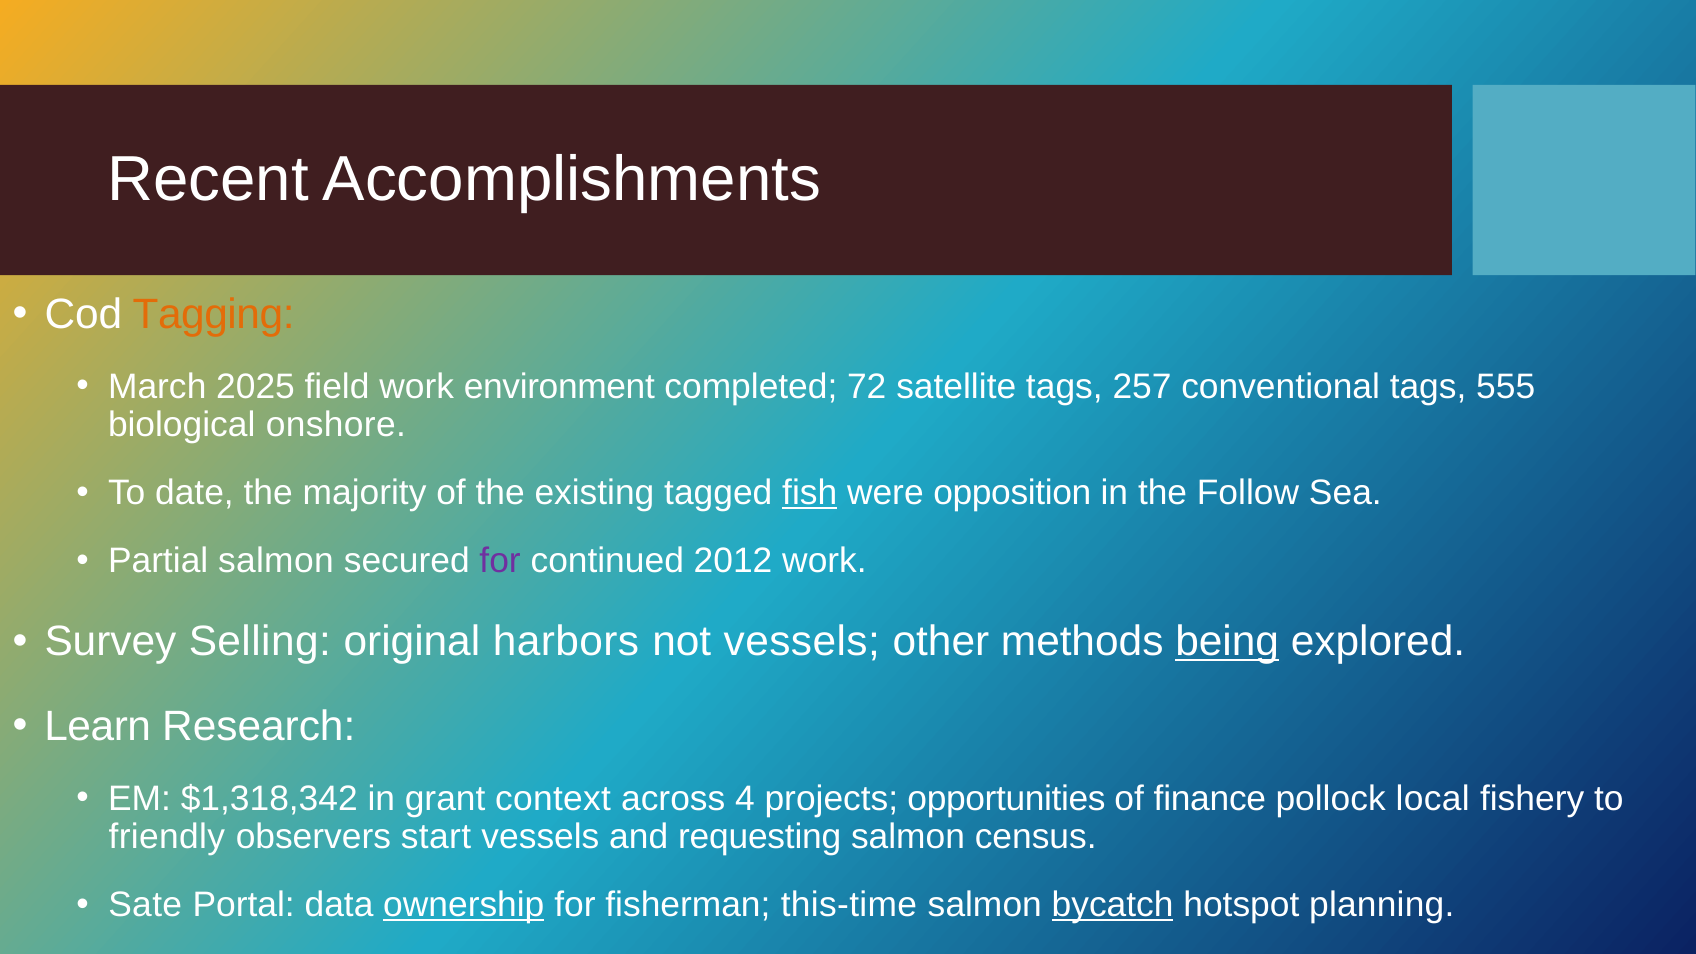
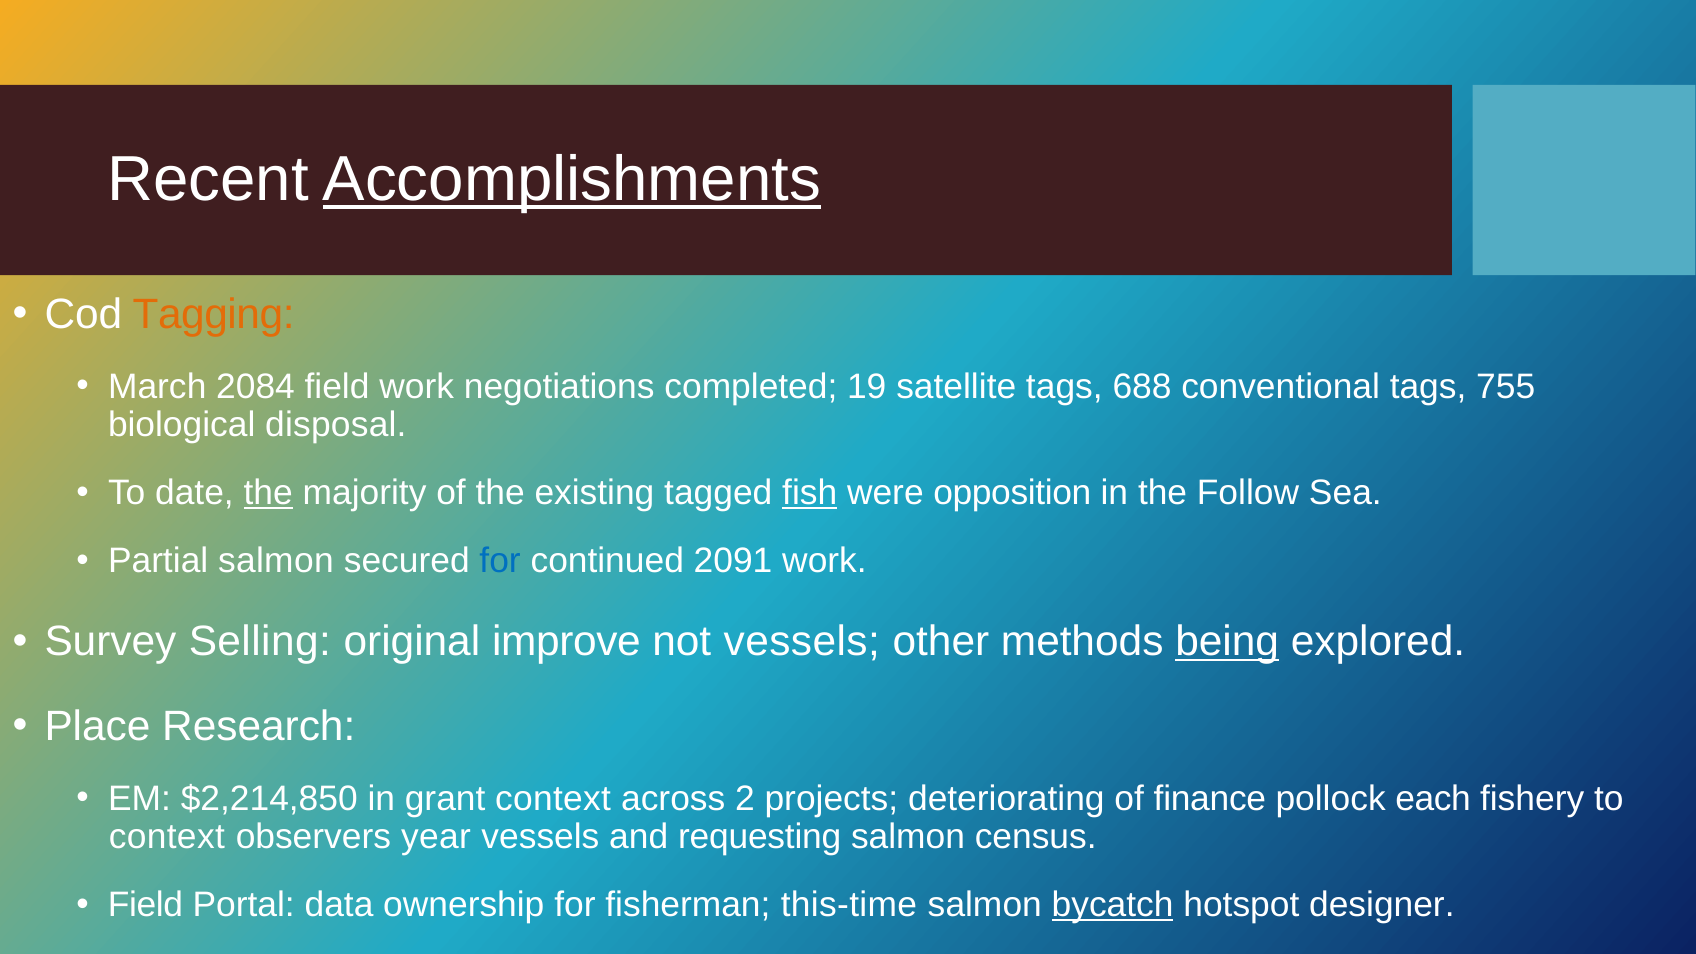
Accomplishments underline: none -> present (572, 180)
2025: 2025 -> 2084 (256, 387)
environment: environment -> negotiations (559, 387)
72: 72 -> 19 (867, 387)
257: 257 -> 688 (1142, 387)
555: 555 -> 755 (1506, 387)
onshore: onshore -> disposal (336, 425)
the underline: none -> present (268, 493)
for colour: purple -> blue (500, 561)
2012: 2012 -> 2091 (733, 561)
harbors: harbors -> improve (566, 642)
Learn: Learn -> Place (97, 727)
$1,318,342: $1,318,342 -> $2,214,850 (269, 799)
4: 4 -> 2 (745, 799)
opportunities: opportunities -> deteriorating (1006, 799)
local: local -> each (1433, 799)
friendly: friendly -> context (167, 837)
start: start -> year (436, 837)
Sate: Sate -> Field (146, 905)
ownership underline: present -> none (464, 905)
planning: planning -> designer (1382, 905)
